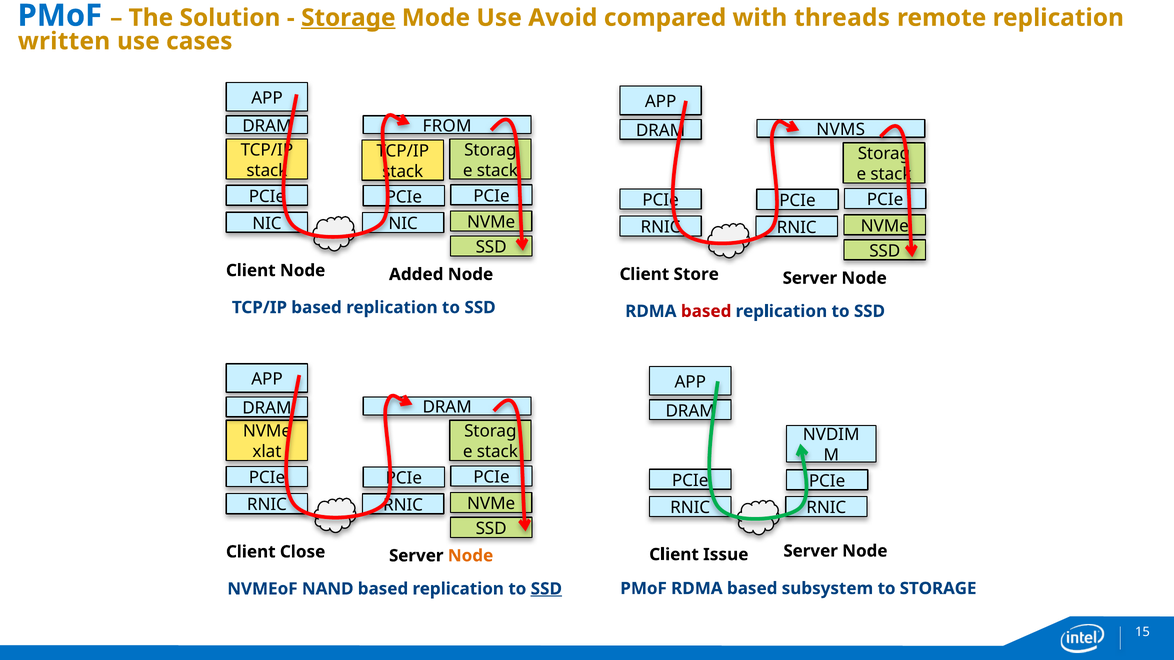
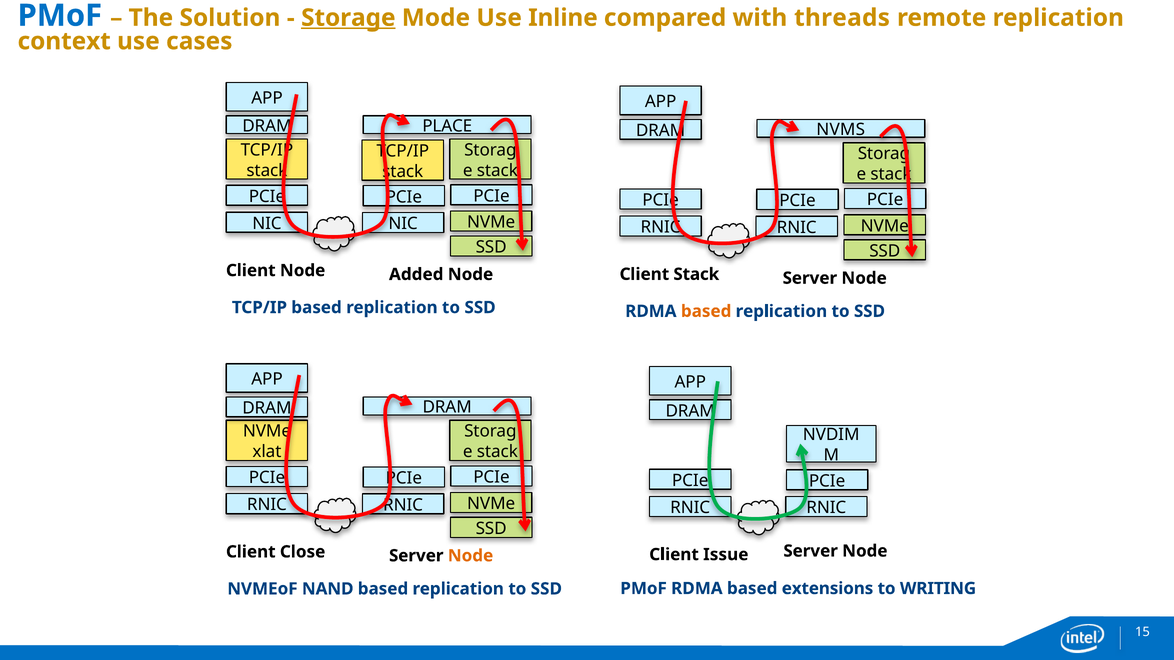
Avoid: Avoid -> Inline (563, 18)
written: written -> context (64, 41)
FROM: FROM -> PLACE (447, 126)
Client Store: Store -> Stack (696, 274)
based colour: red -> orange (706, 311)
subsystem: subsystem -> extensions (828, 589)
to STORAGE: STORAGE -> WRITING (938, 589)
SSD underline: present -> none (546, 589)
